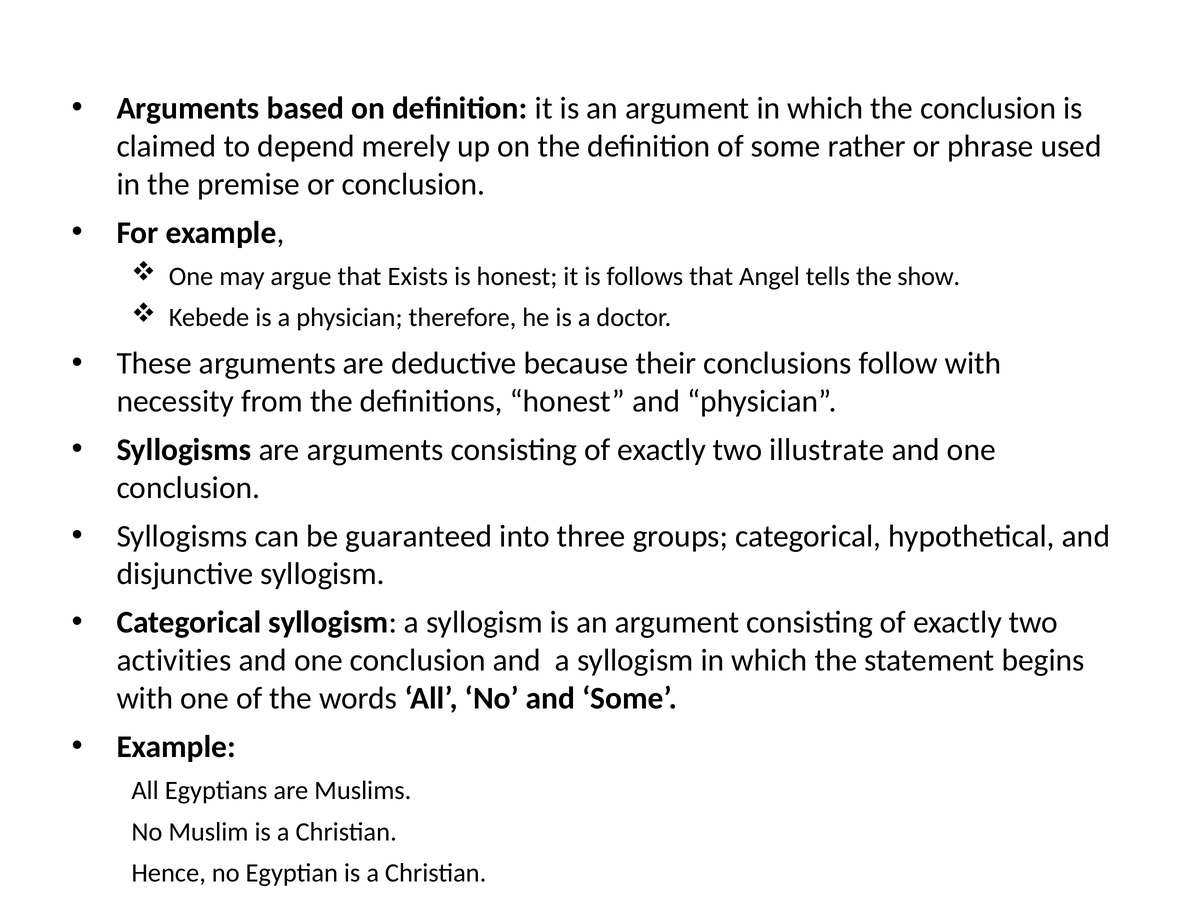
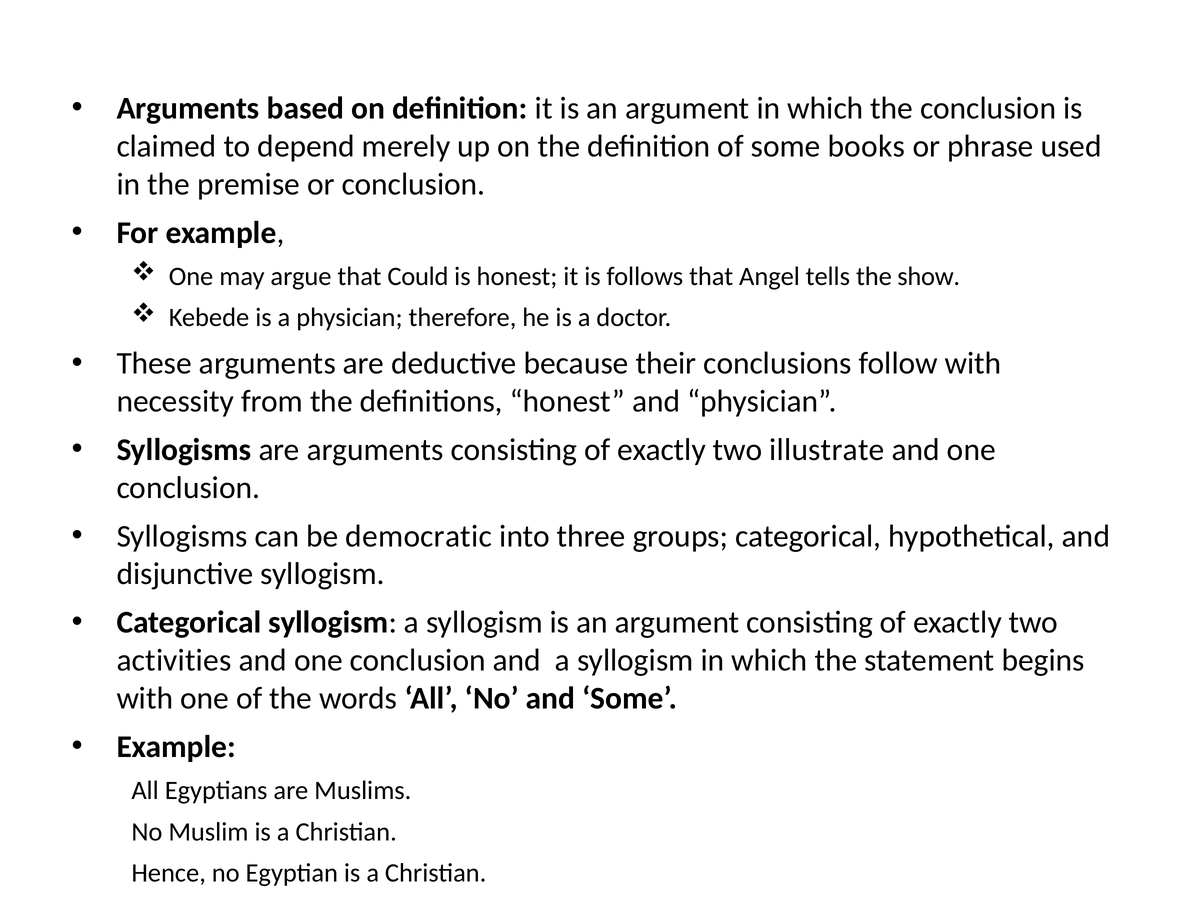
rather: rather -> books (866, 146)
Exists: Exists -> Could (418, 276)
guaranteed: guaranteed -> democratic (419, 536)
